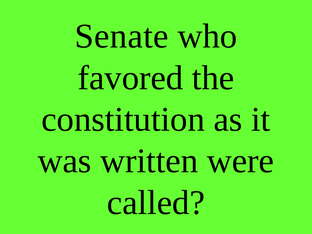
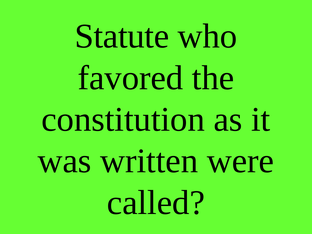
Senate: Senate -> Statute (122, 36)
